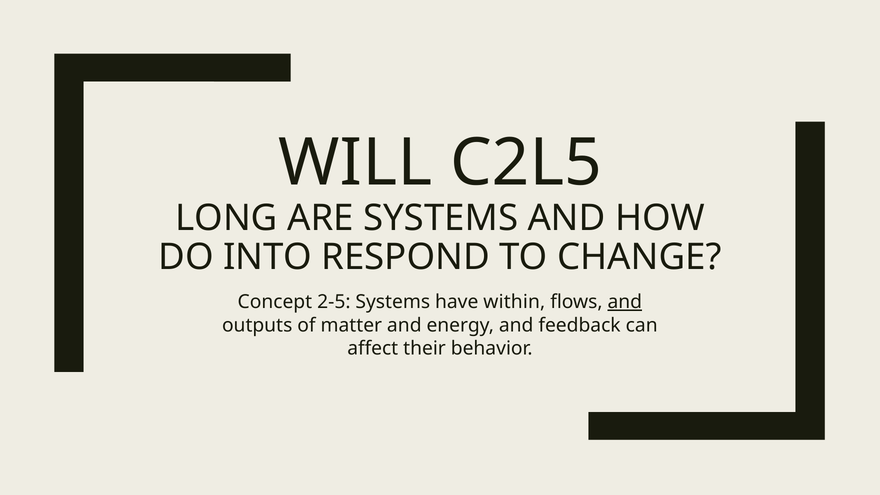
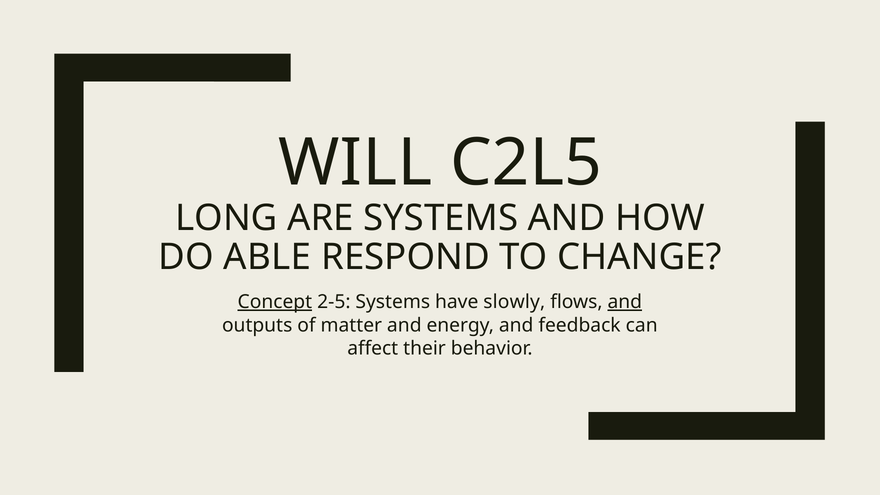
INTO: INTO -> ABLE (267, 257)
Concept underline: none -> present (275, 302)
within: within -> slowly (514, 302)
